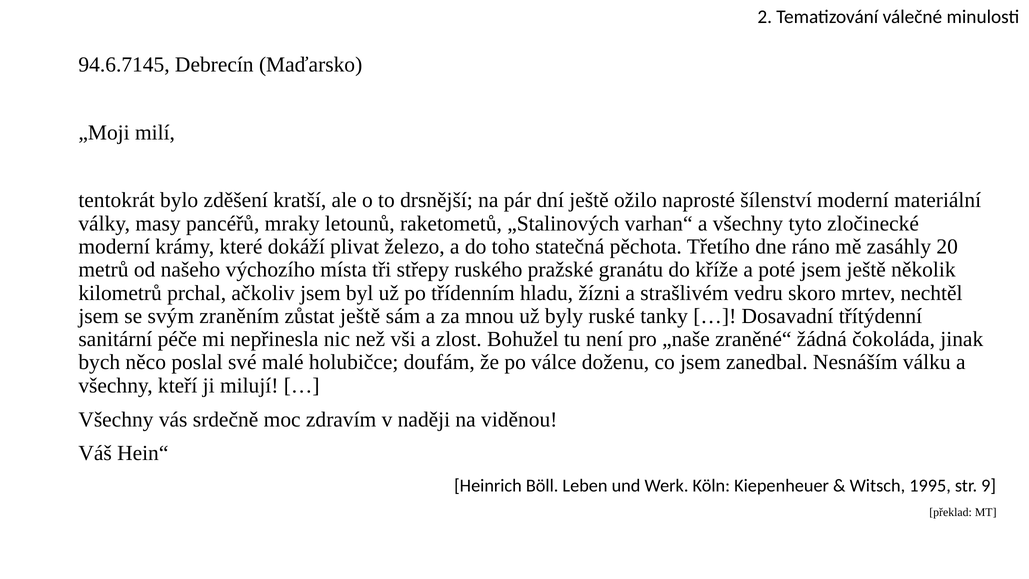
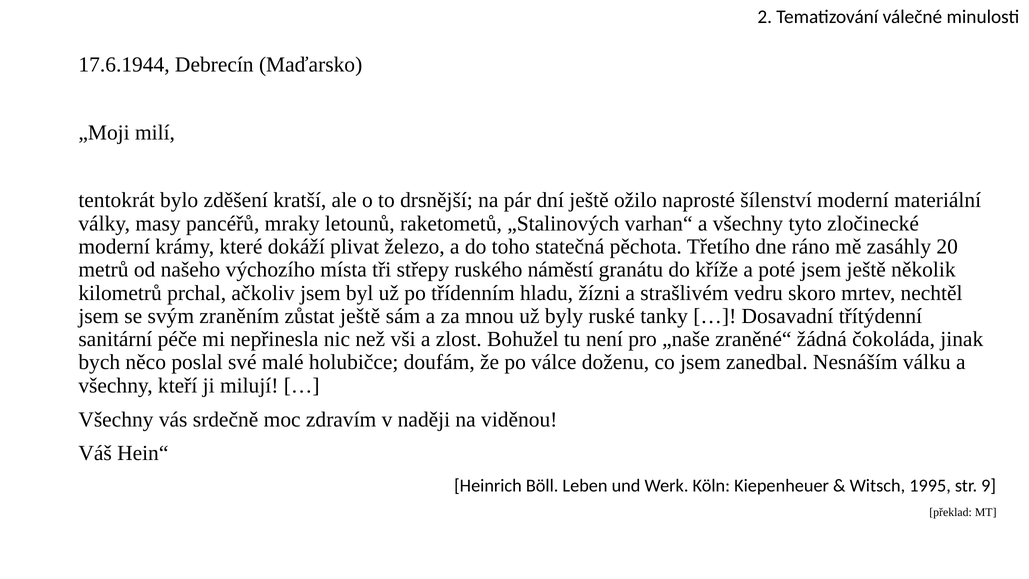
94.6.7145: 94.6.7145 -> 17.6.1944 (124, 65)
pražské: pražské -> náměstí (561, 270)
